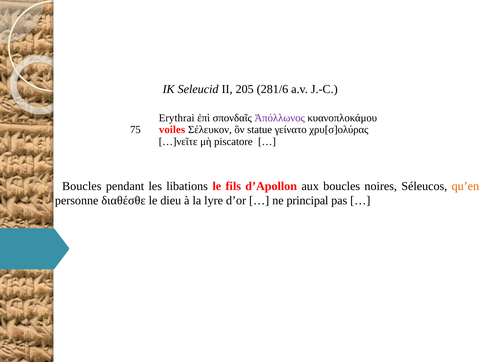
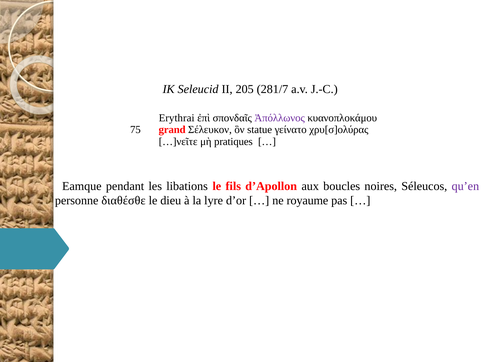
281/6: 281/6 -> 281/7 (272, 89)
voiles: voiles -> grand (172, 130)
piscatore: piscatore -> pratiques (233, 142)
Boucles: Boucles -> Eamque (82, 186)
qu’en colour: orange -> purple (465, 186)
principal: principal -> royaume (307, 201)
